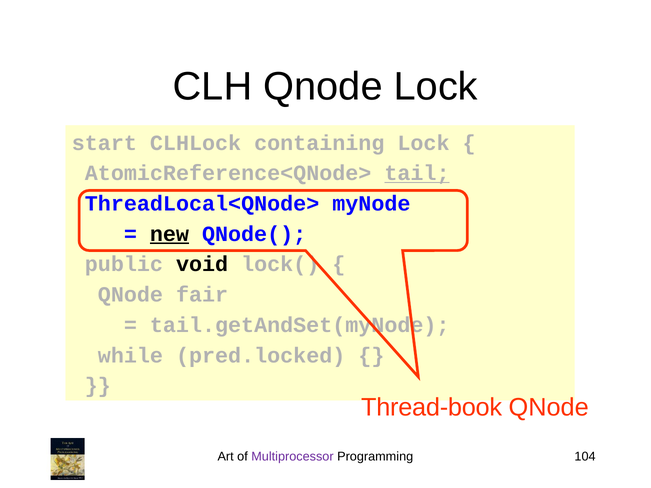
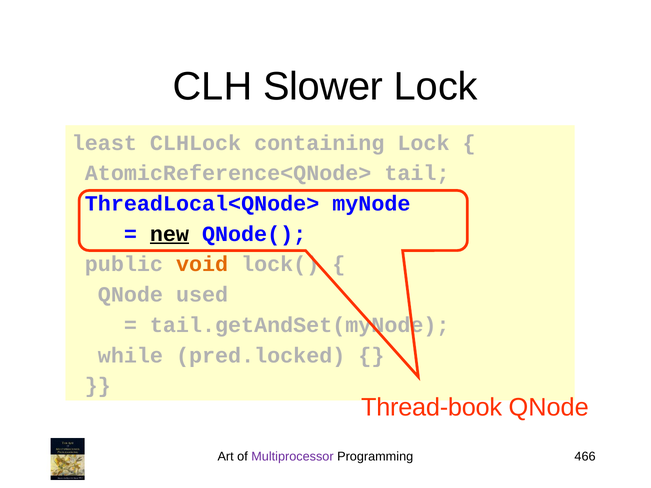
CLH Qnode: Qnode -> Slower (323, 87)
start: start -> least (104, 143)
tail underline: present -> none (417, 173)
void colour: black -> orange (202, 264)
fair: fair -> used (202, 295)
104: 104 -> 466 (585, 457)
